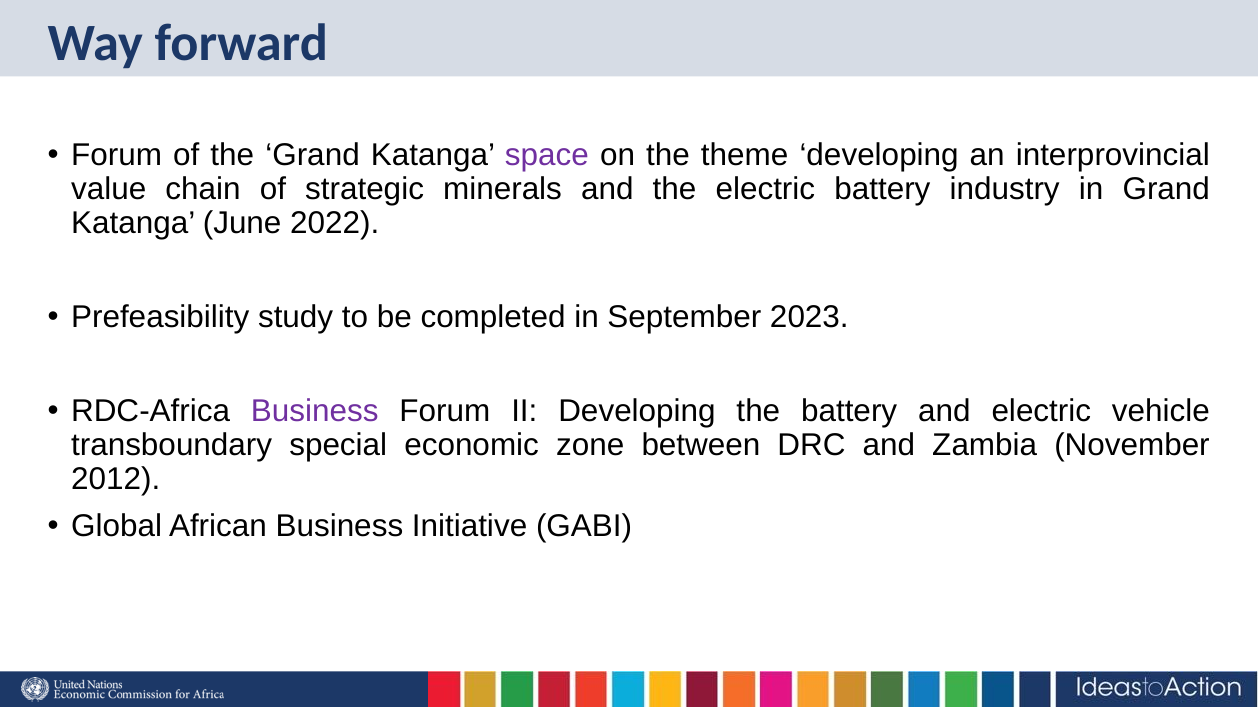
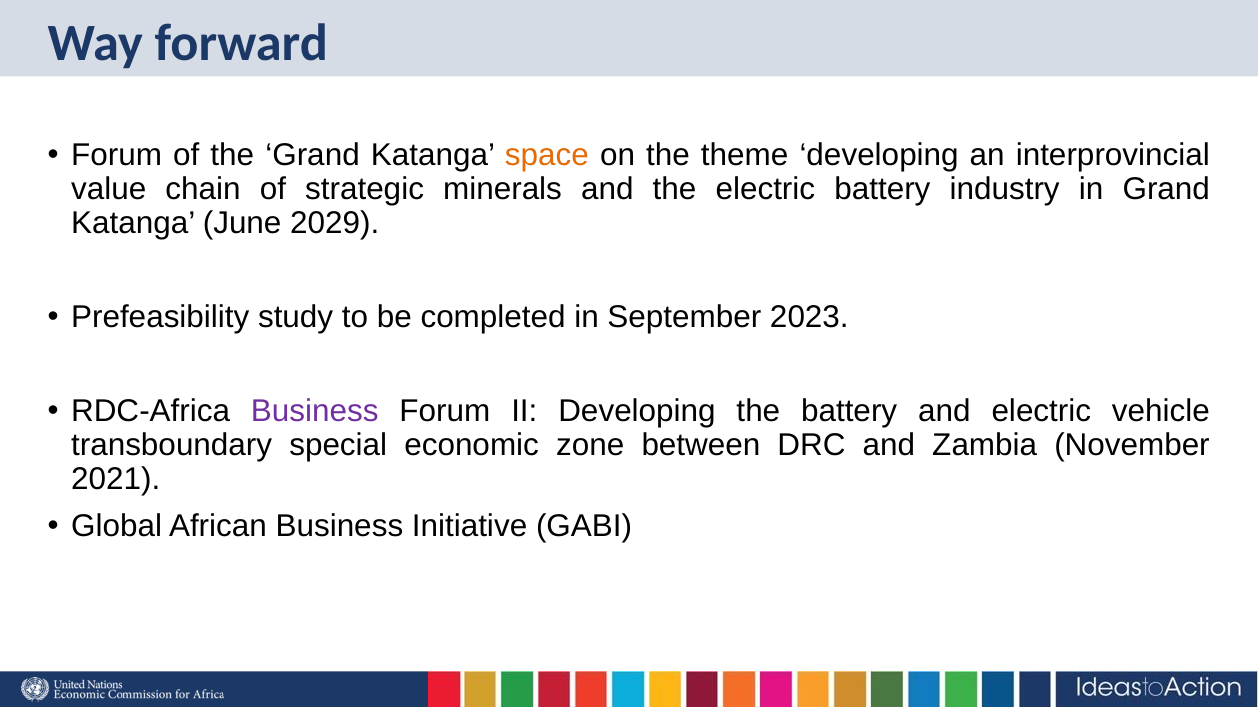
space colour: purple -> orange (547, 156)
2022: 2022 -> 2029 (335, 224)
2012: 2012 -> 2021 (116, 480)
